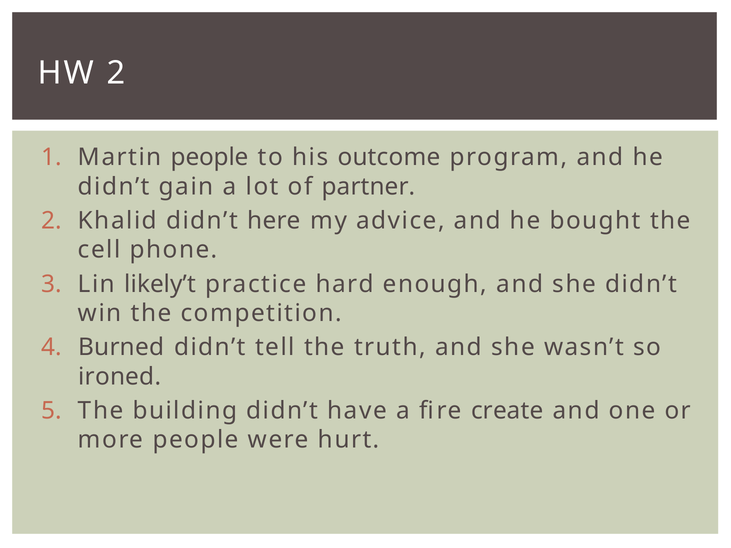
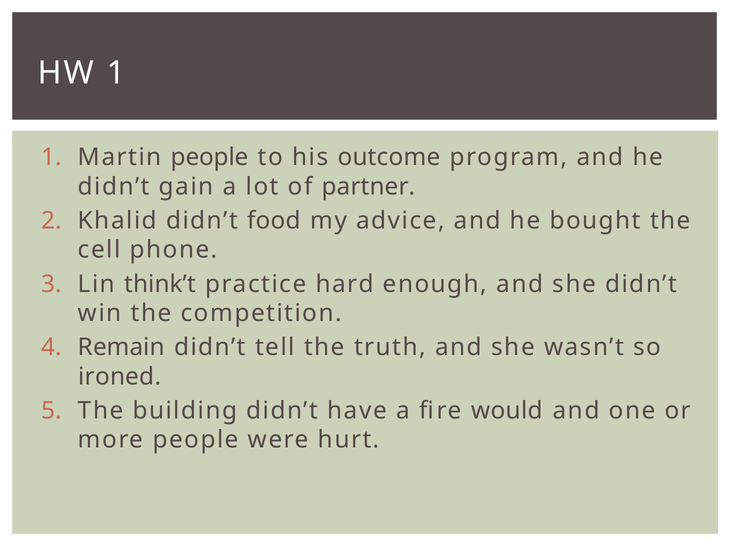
HW 2: 2 -> 1 (116, 73)
here: here -> food (274, 221)
likely’t: likely’t -> think’t (160, 284)
Burned: Burned -> Remain (121, 347)
create: create -> would (507, 411)
